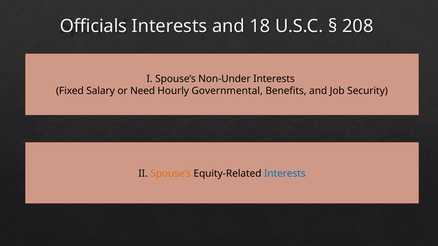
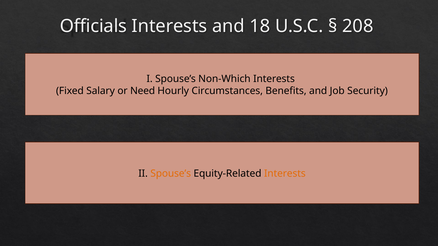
Non-Under: Non-Under -> Non-Which (224, 79)
Governmental: Governmental -> Circumstances (227, 91)
Interests colour: blue -> orange (285, 174)
